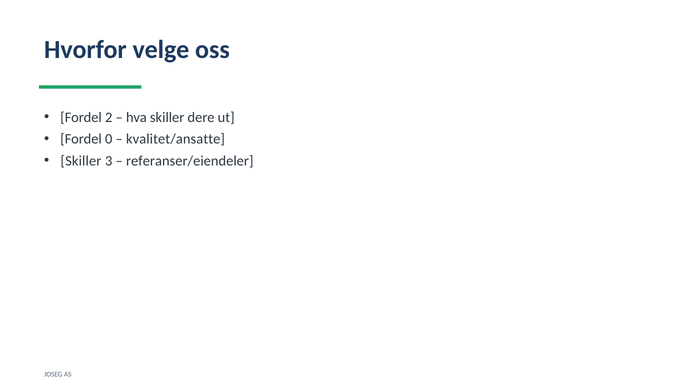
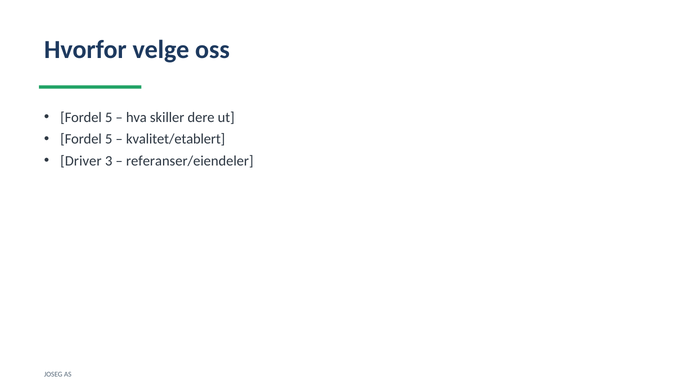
2: 2 -> 5 (109, 117)
0: 0 -> 5 (109, 139)
kvalitet/ansatte: kvalitet/ansatte -> kvalitet/etablert (176, 139)
Skiller: Skiller -> Driver (81, 161)
